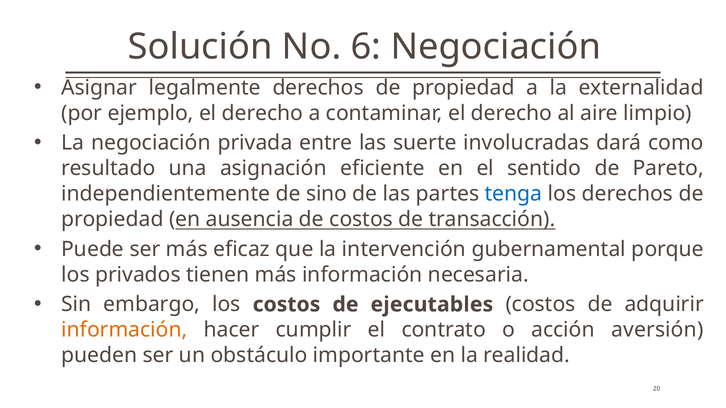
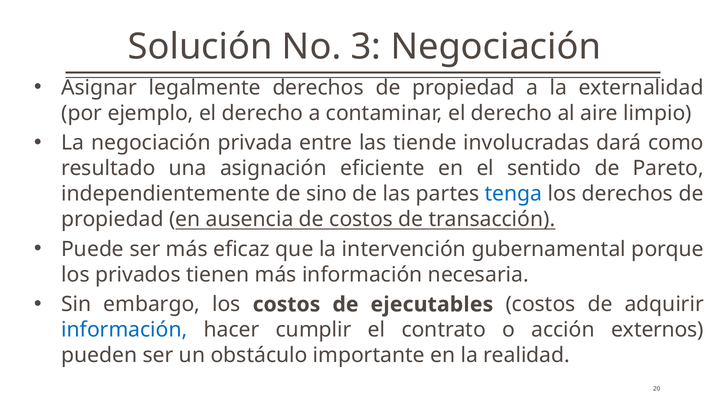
6: 6 -> 3 (366, 47)
suerte: suerte -> tiende (425, 143)
información colour: orange -> blue (124, 330)
aversión: aversión -> externos (658, 330)
